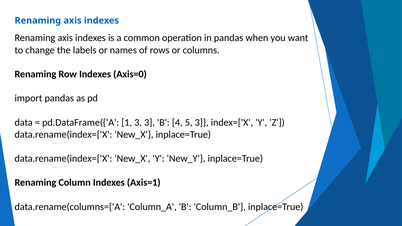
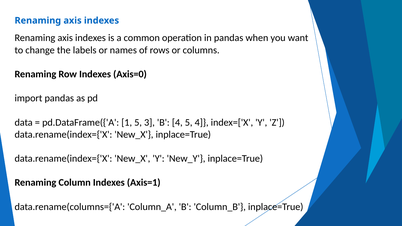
1 3: 3 -> 5 (138, 122)
5 3: 3 -> 4 (202, 122)
